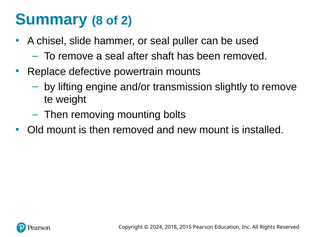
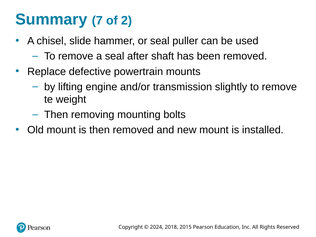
8: 8 -> 7 (97, 20)
